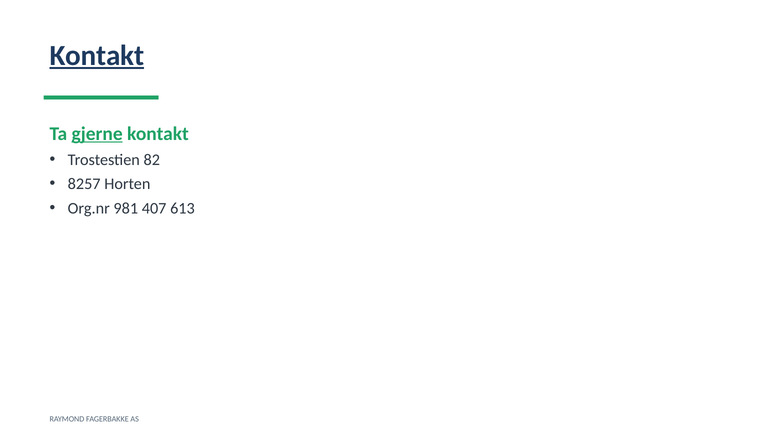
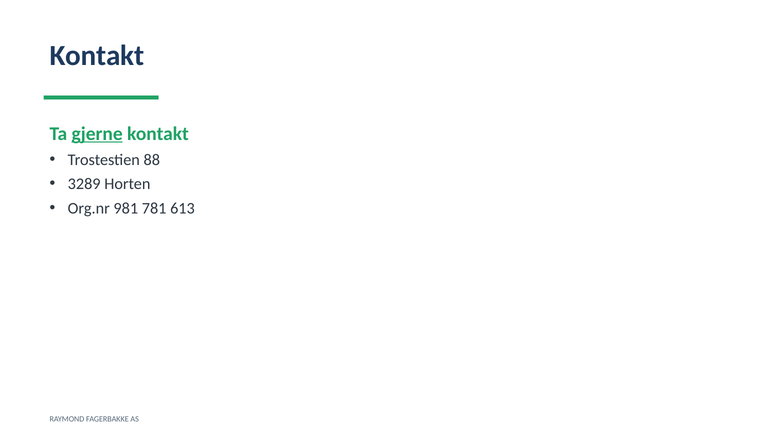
Kontakt underline: present -> none (97, 56)
82: 82 -> 88 (152, 160)
8257: 8257 -> 3289 (84, 184)
407: 407 -> 781 (154, 209)
